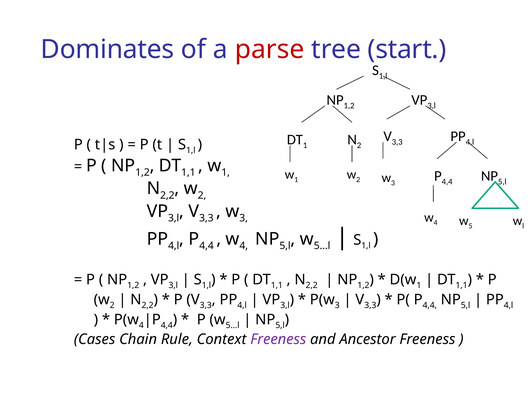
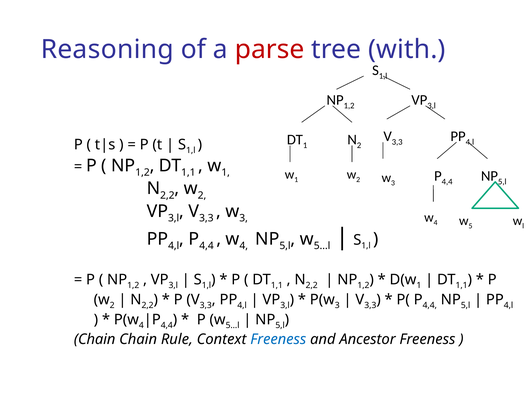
Dominates: Dominates -> Reasoning (107, 50)
start: start -> with (407, 50)
Cases: Cases -> Chain (95, 340)
Freeness colour: purple -> blue (278, 340)
